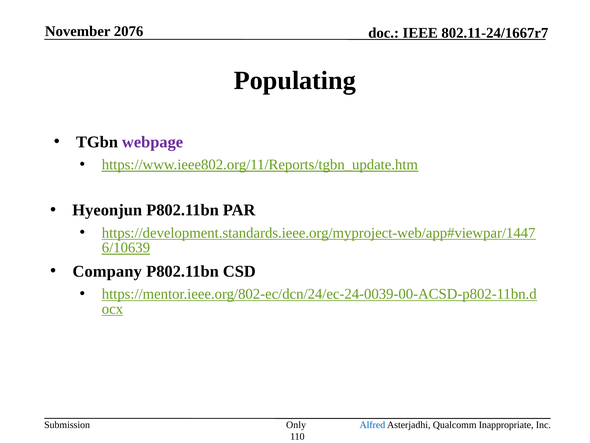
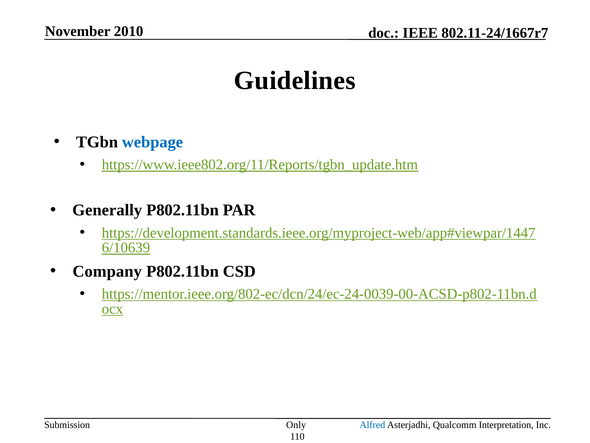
2076: 2076 -> 2010 (129, 31)
Populating: Populating -> Guidelines (295, 80)
webpage colour: purple -> blue (153, 142)
Hyeonjun: Hyeonjun -> Generally (107, 210)
Inappropriate: Inappropriate -> Interpretation (506, 424)
